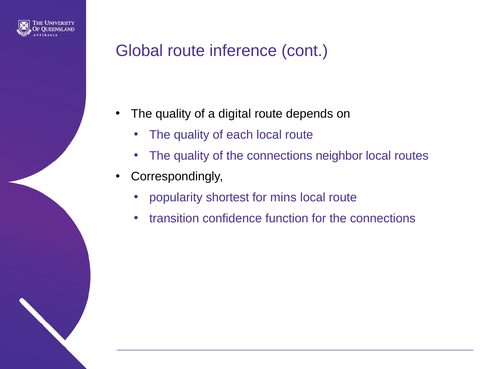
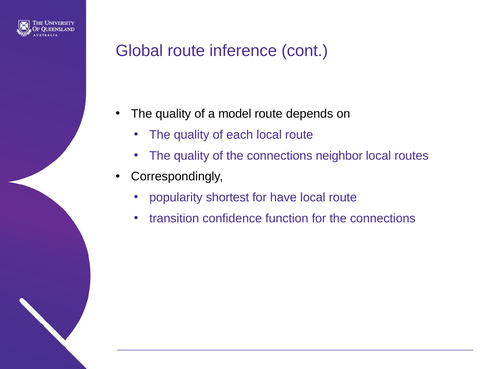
digital: digital -> model (235, 114)
mins: mins -> have (283, 198)
